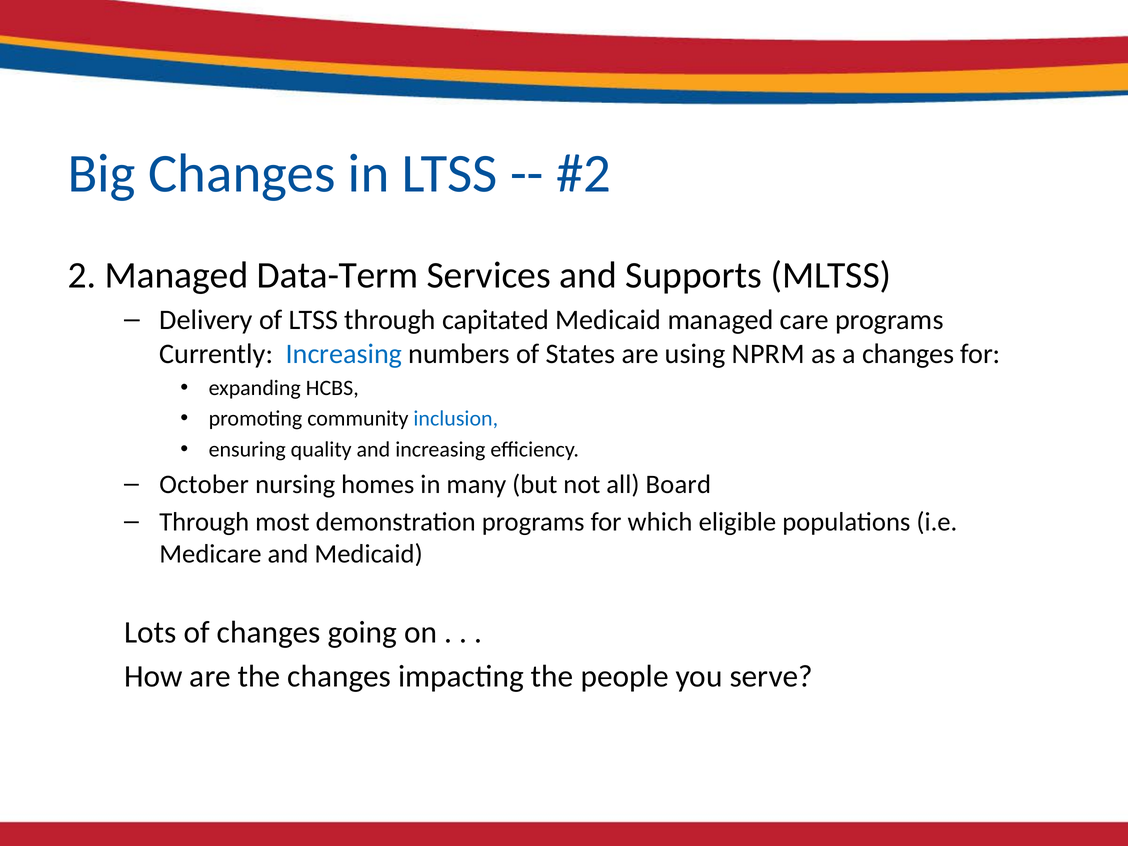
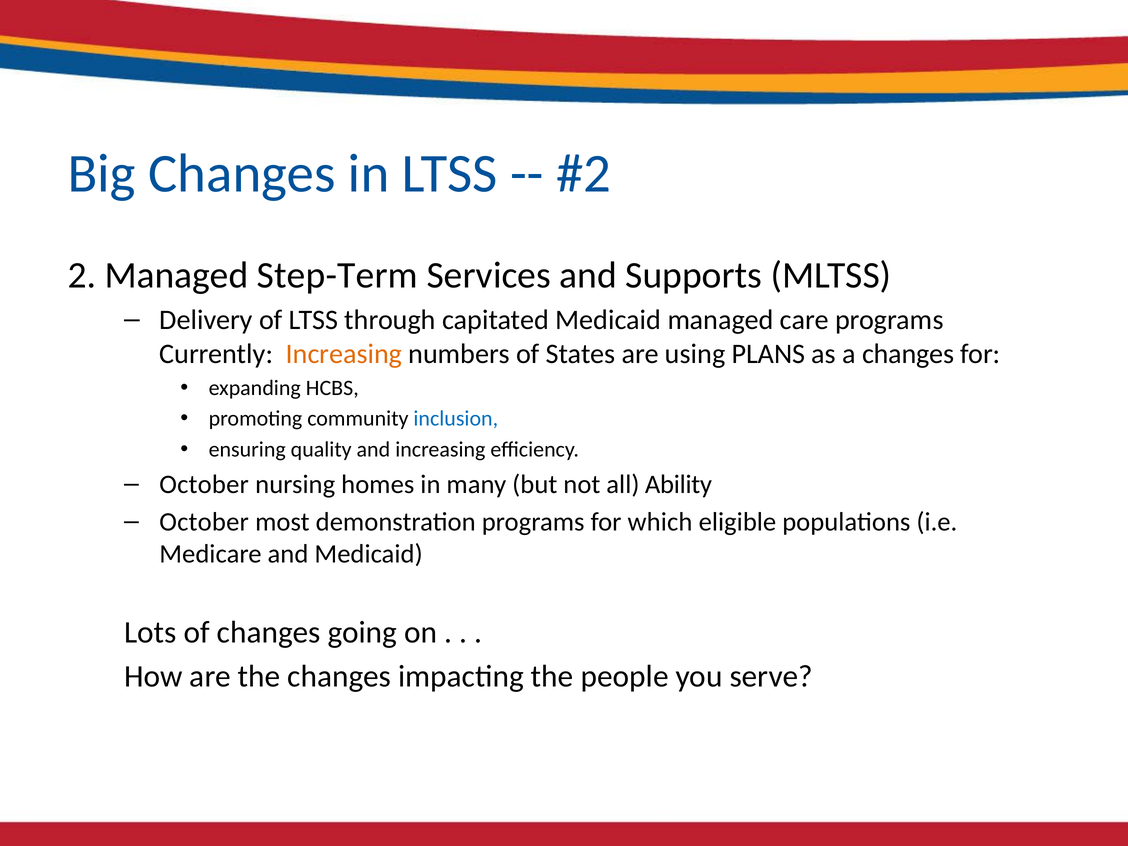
Data-Term: Data-Term -> Step-Term (337, 276)
Increasing colour: blue -> orange (344, 354)
NPRM: NPRM -> PLANS (768, 354)
Board: Board -> Ability (679, 484)
Through: Through -> October (204, 522)
